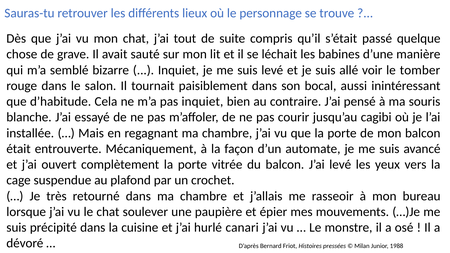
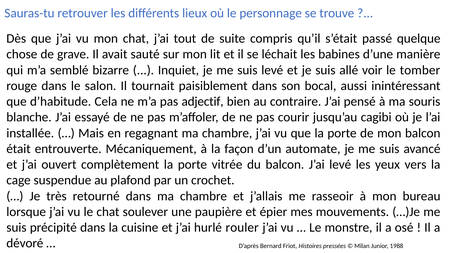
pas inquiet: inquiet -> adjectif (203, 102)
canari: canari -> rouler (242, 228)
